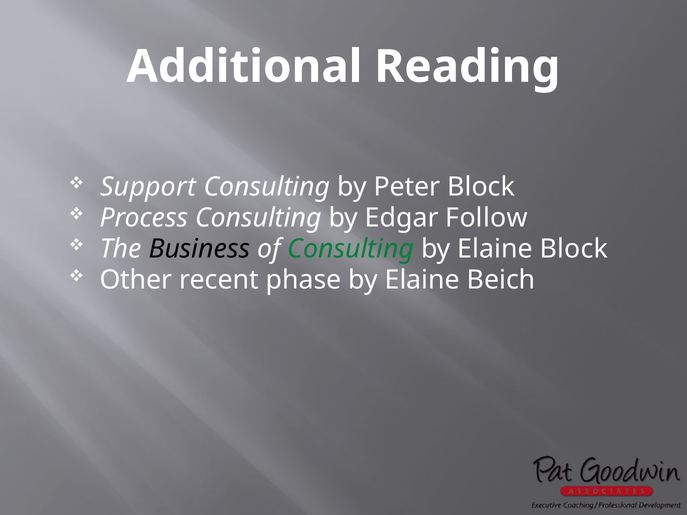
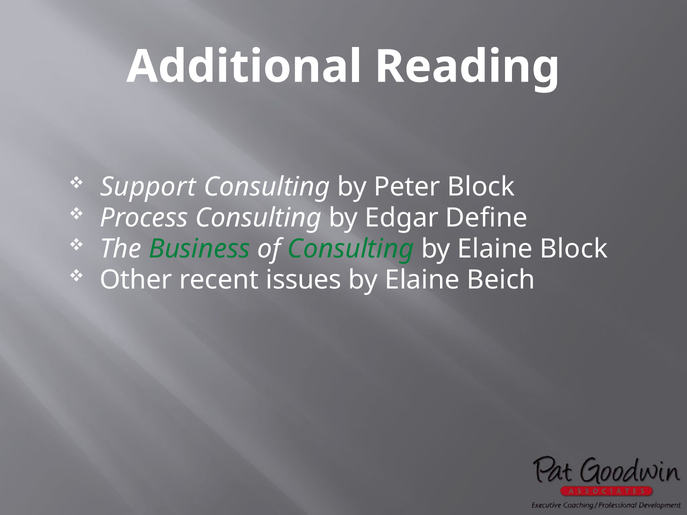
Follow: Follow -> Define (487, 218)
Business colour: black -> green (199, 249)
phase: phase -> issues (304, 280)
